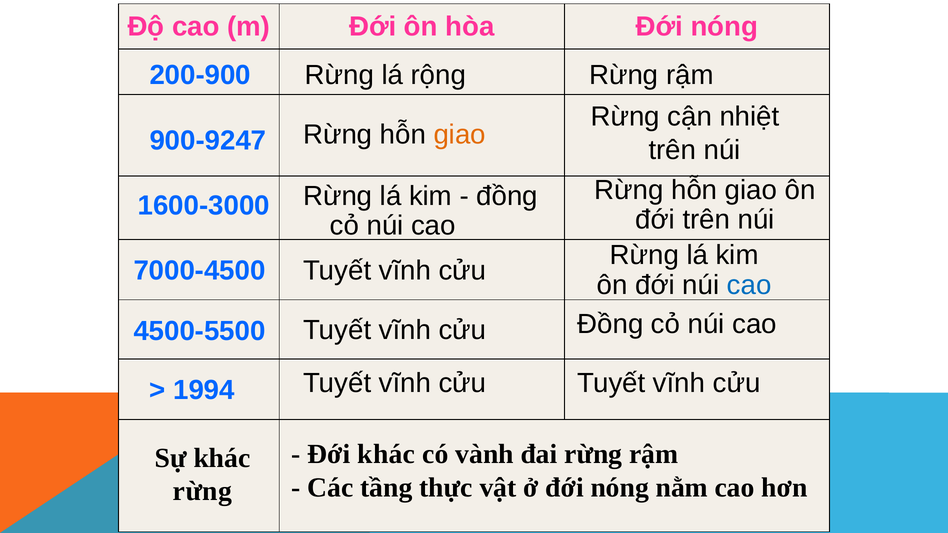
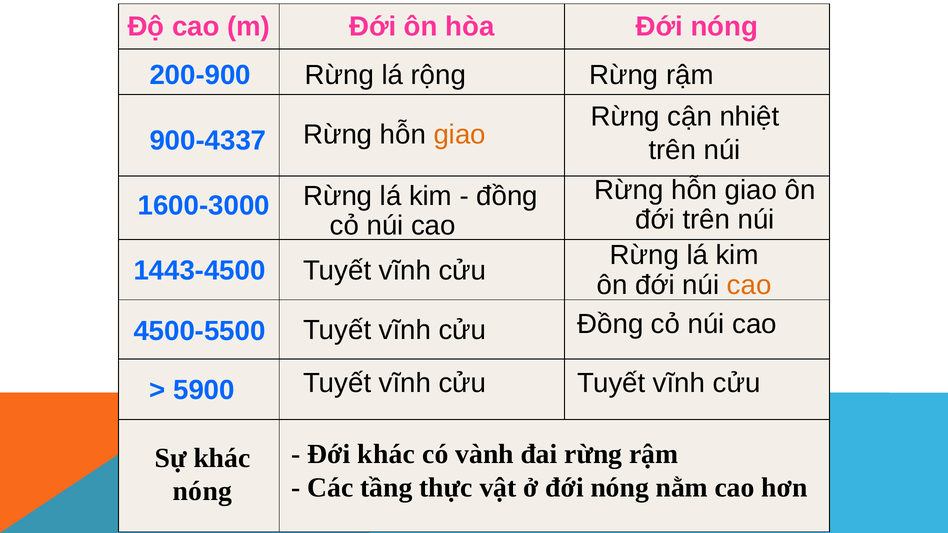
900-9247: 900-9247 -> 900-4337 (208, 140)
7000-4500: 7000-4500 -> 1443-4500 (200, 271)
cao colour: blue -> orange (749, 285)
1994: 1994 -> 5900 (204, 390)
rừng: rừng -> nóng (202, 491)
